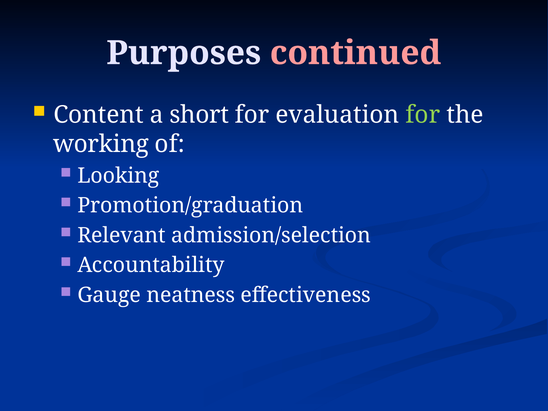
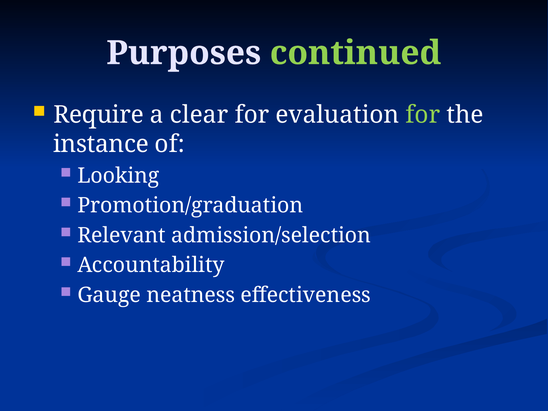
continued colour: pink -> light green (356, 53)
Content: Content -> Require (99, 115)
short: short -> clear (199, 115)
working: working -> instance (101, 144)
